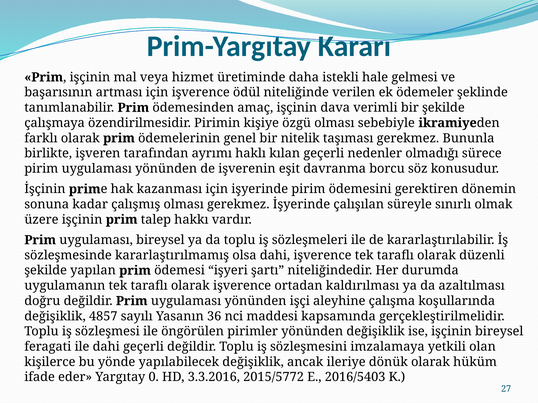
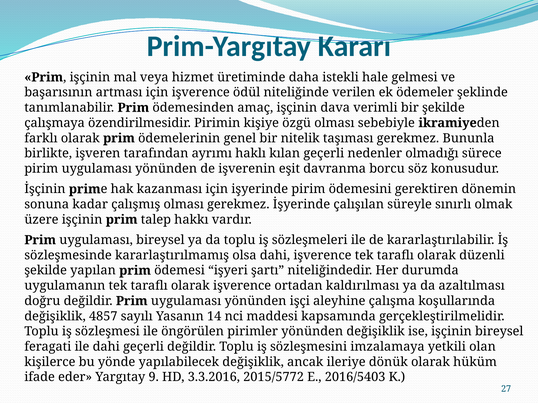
36: 36 -> 14 (214, 317)
0: 0 -> 9 (154, 378)
